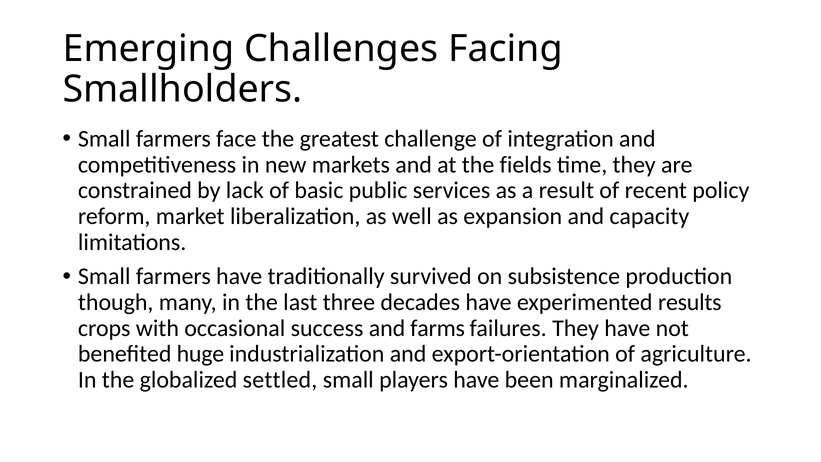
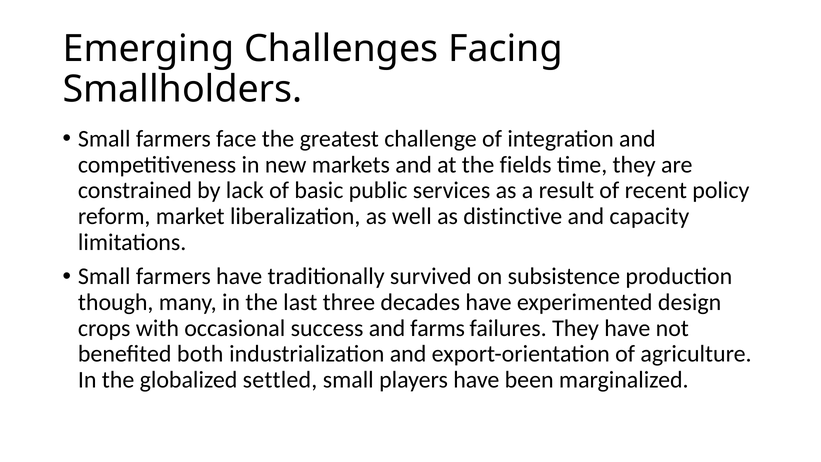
expansion: expansion -> distinctive (513, 216)
results: results -> design (690, 302)
huge: huge -> both (200, 354)
